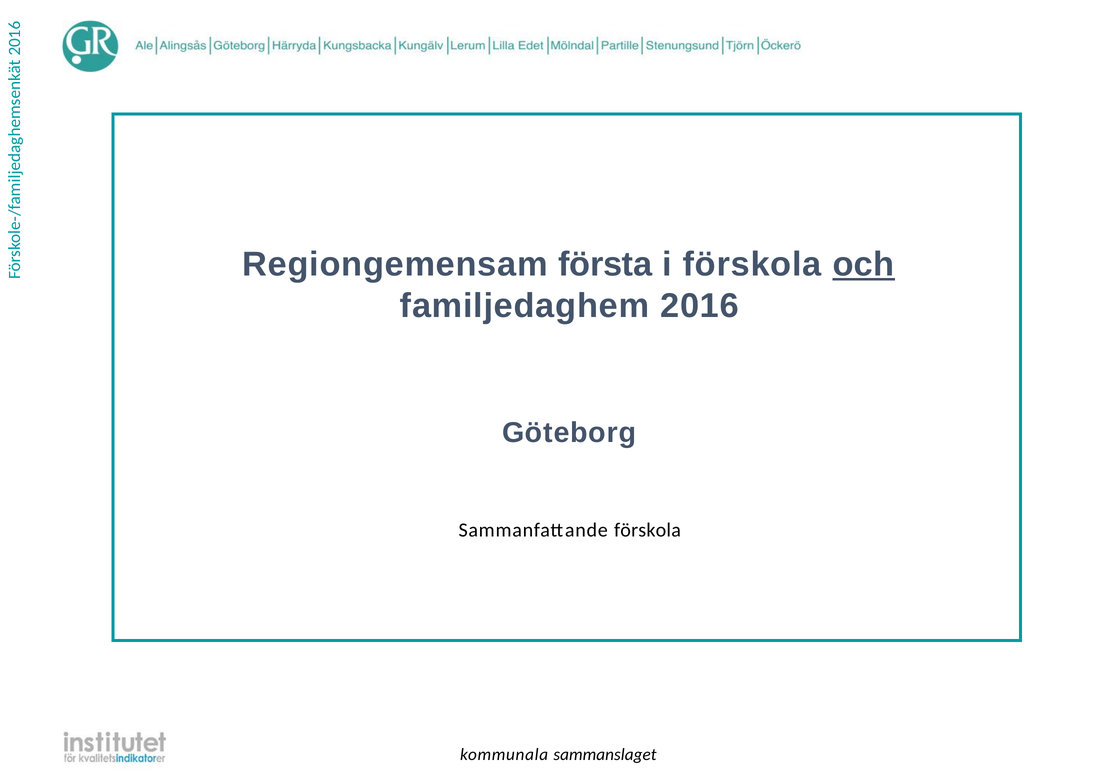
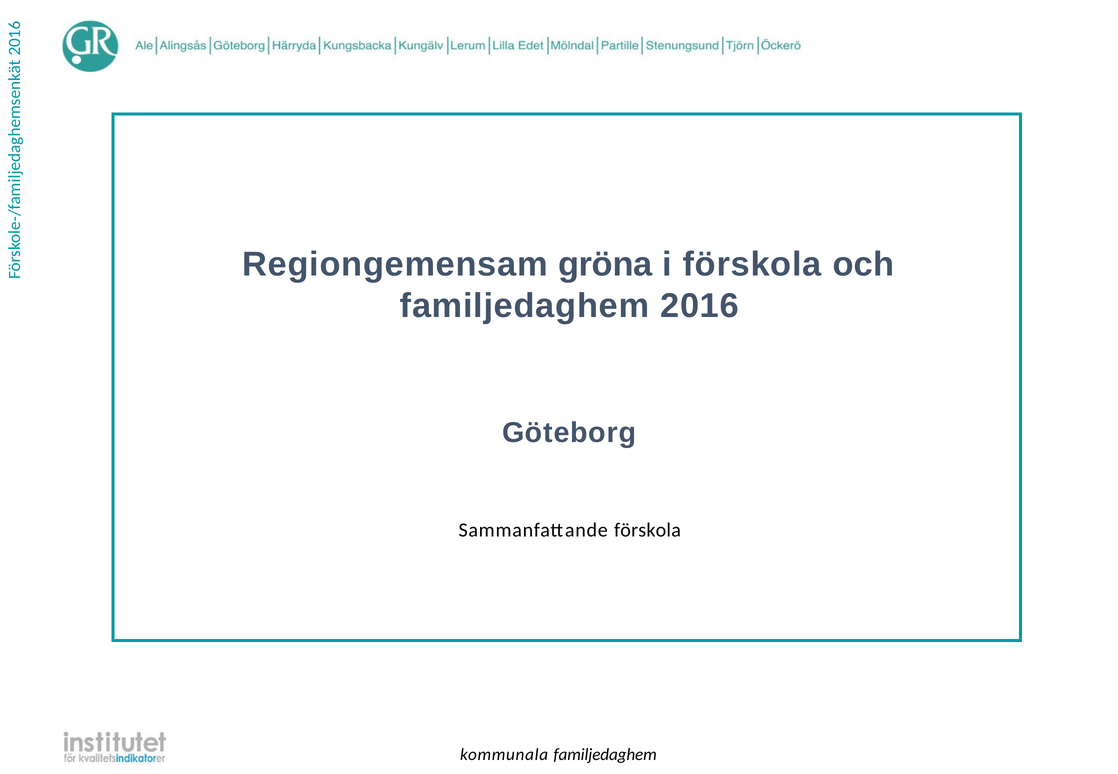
första: första -> gröna (605, 264)
och underline: present -> none (864, 264)
kommunala sammanslaget: sammanslaget -> familjedaghem (605, 755)
